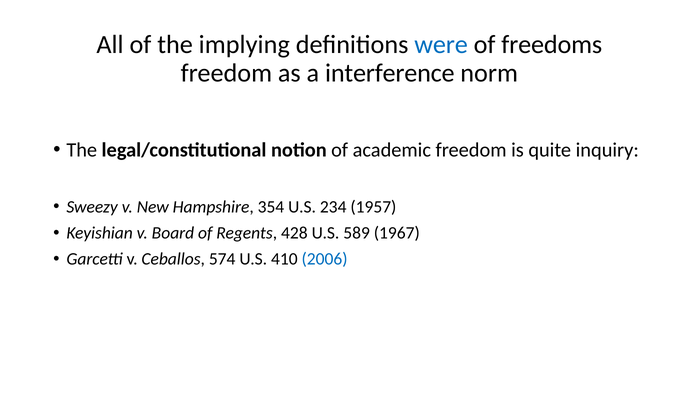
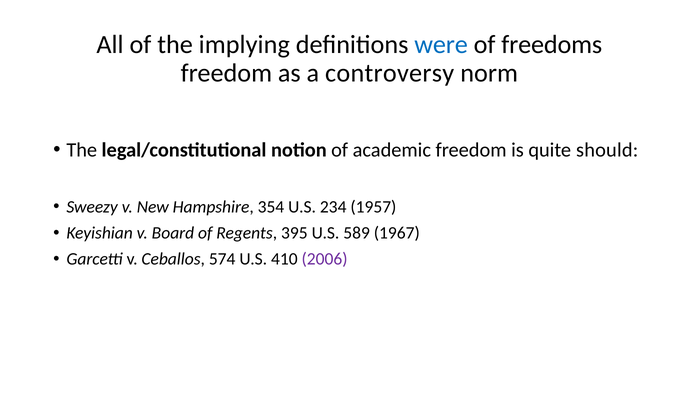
interference: interference -> controversy (390, 73)
inquiry: inquiry -> should (607, 150)
428: 428 -> 395 (294, 233)
2006 colour: blue -> purple (325, 259)
